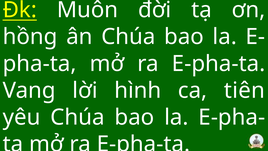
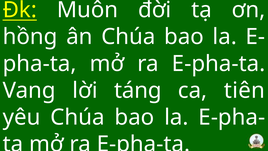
hình: hình -> táng (138, 90)
